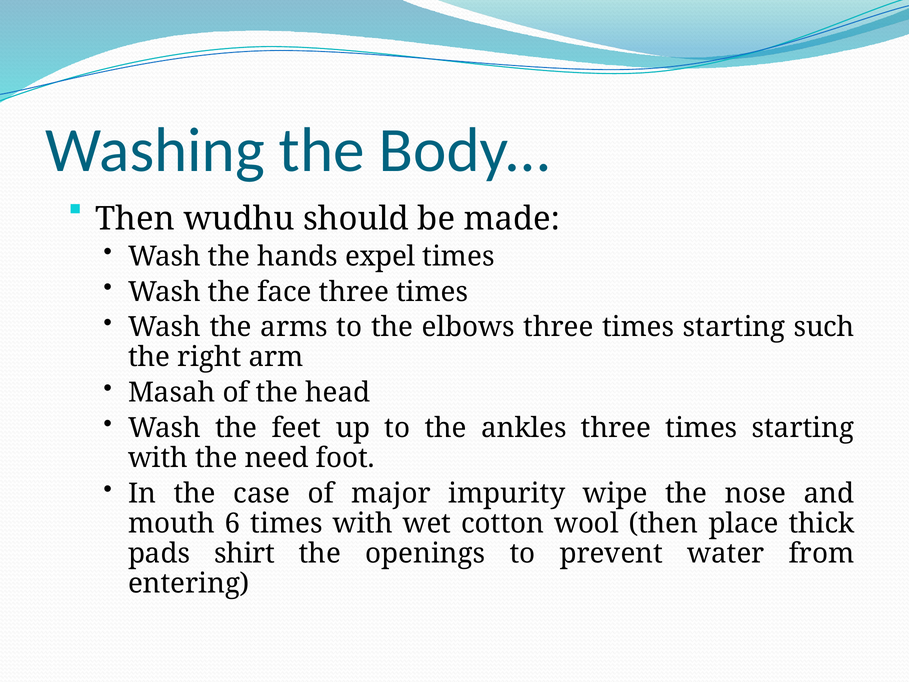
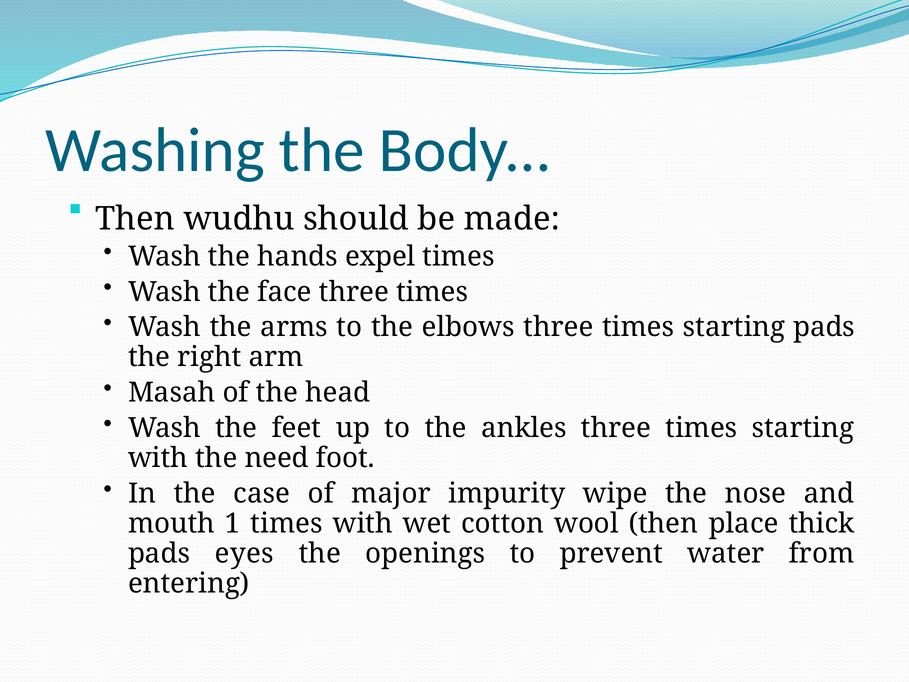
starting such: such -> pads (824, 327)
6: 6 -> 1 (233, 523)
shirt: shirt -> eyes (244, 553)
